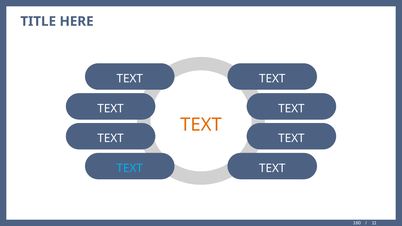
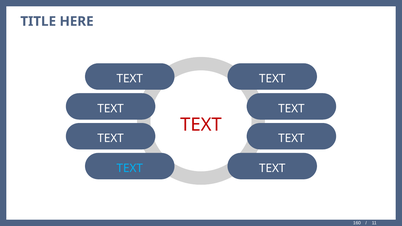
TEXT colour: orange -> red (201, 125)
